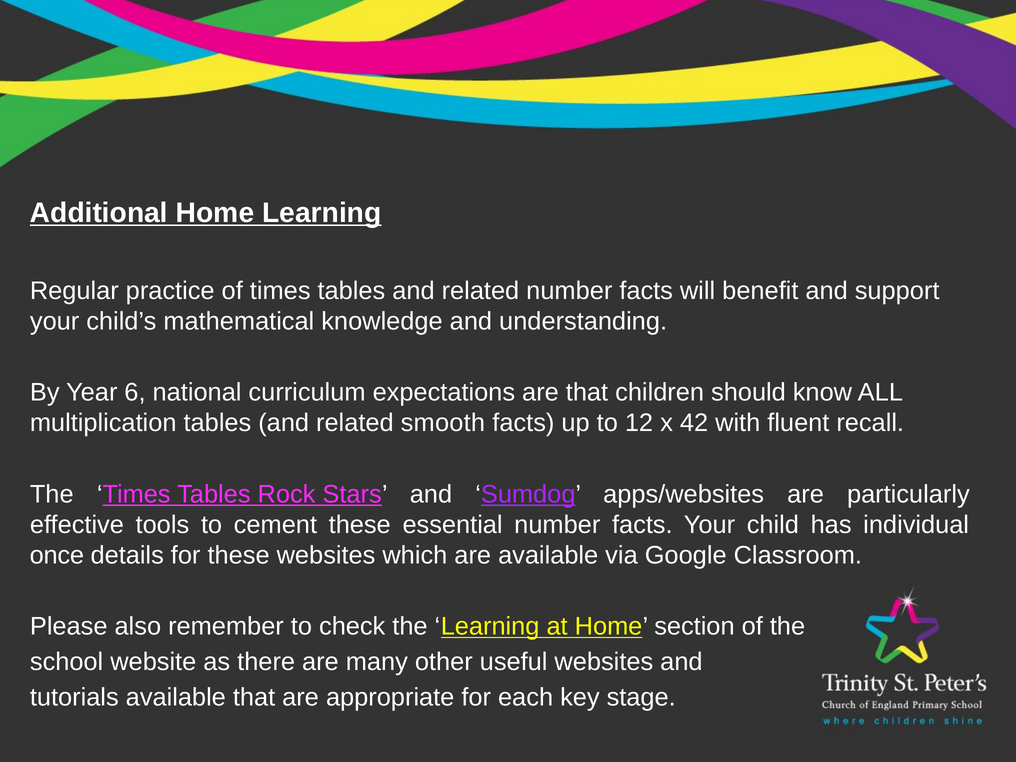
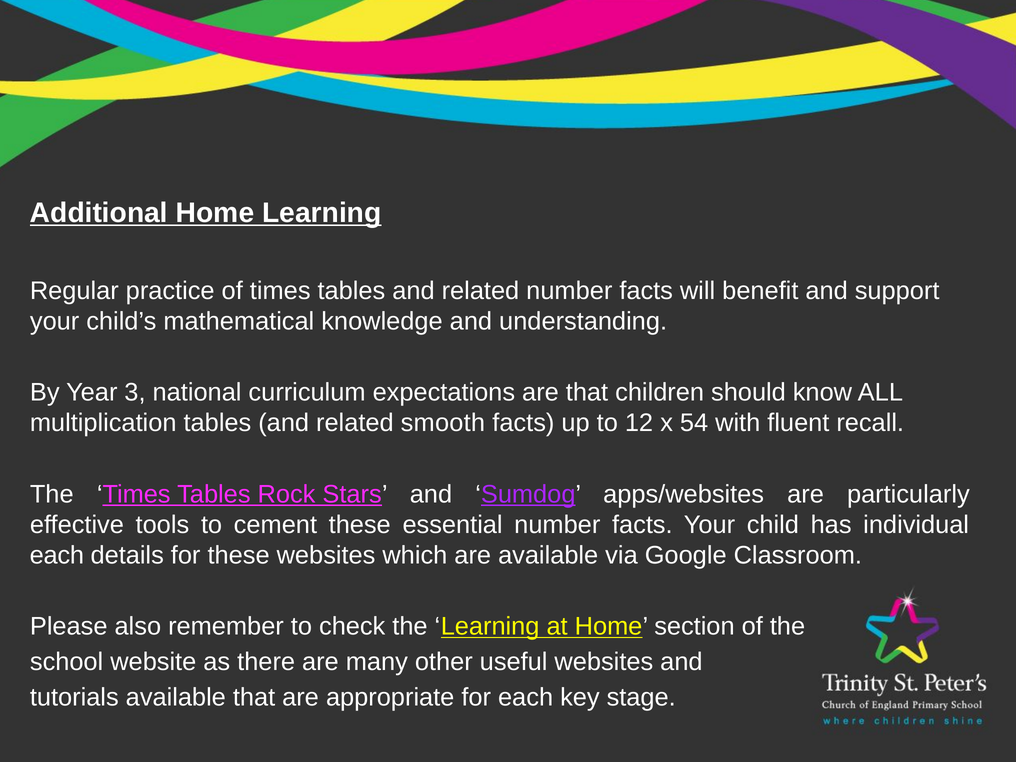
6: 6 -> 3 (135, 393)
42: 42 -> 54 (694, 423)
once: once -> each (57, 555)
